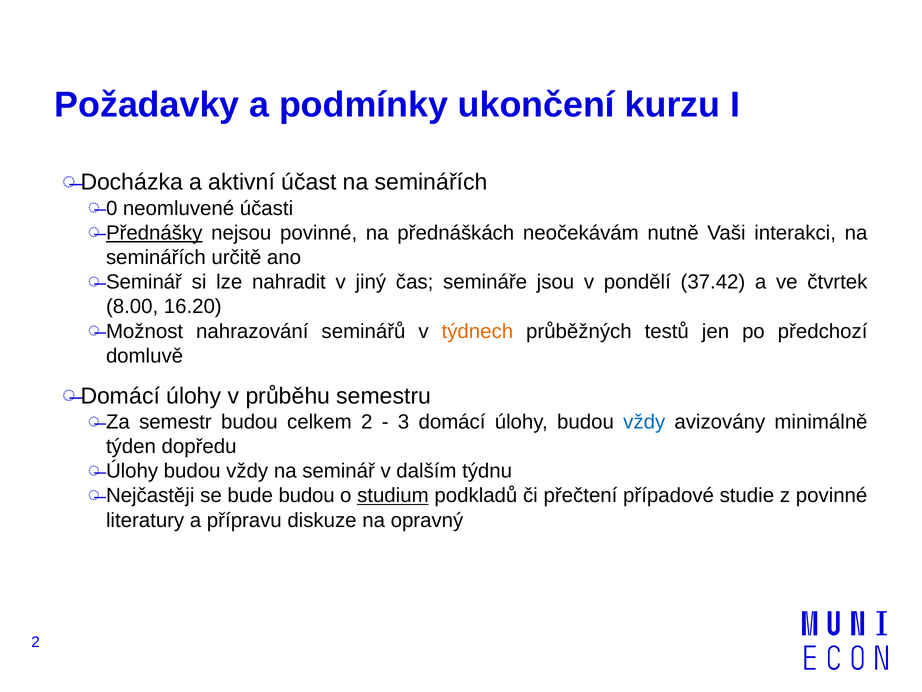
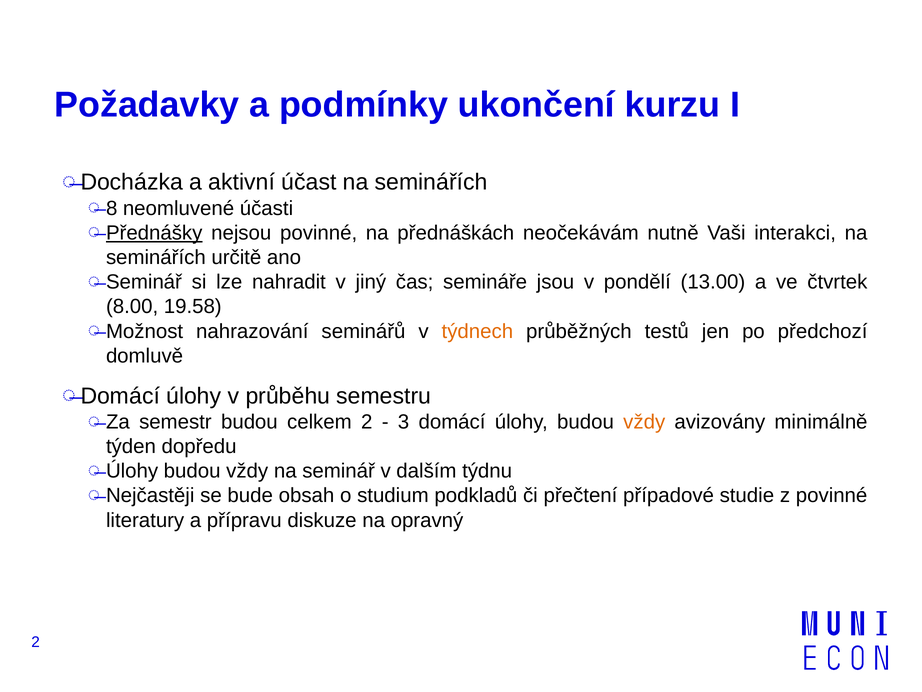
0: 0 -> 8 (112, 208)
37.42: 37.42 -> 13.00 (713, 282)
16.20: 16.20 -> 19.58 (193, 306)
vždy colour: blue -> orange (644, 422)
bude budou: budou -> obsah (307, 495)
studium underline: present -> none (393, 495)
